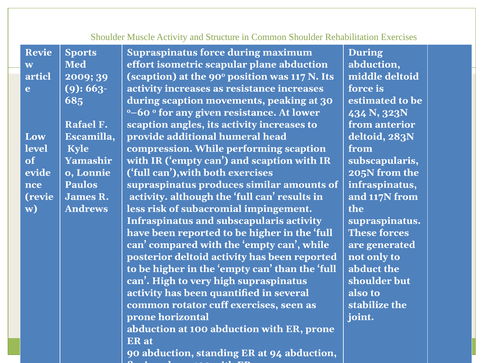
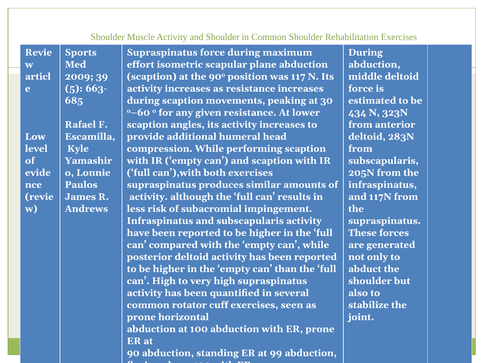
and Structure: Structure -> Shoulder (223, 37)
9: 9 -> 5 (74, 89)
94: 94 -> 99 (276, 353)
